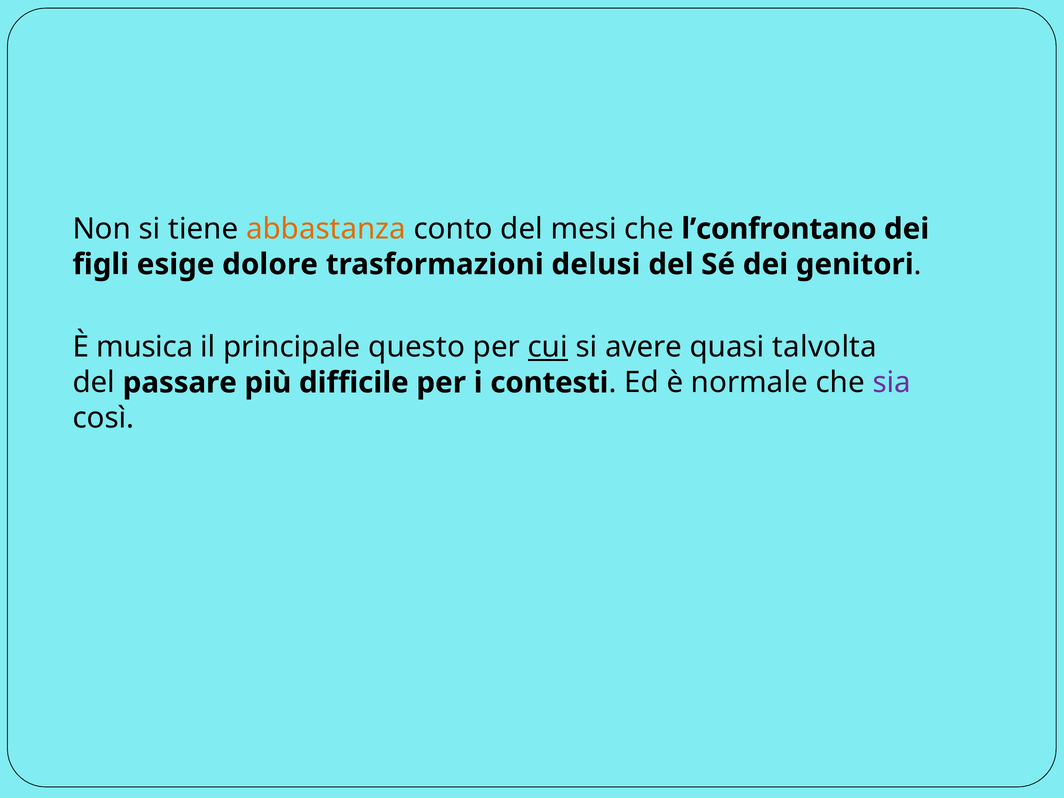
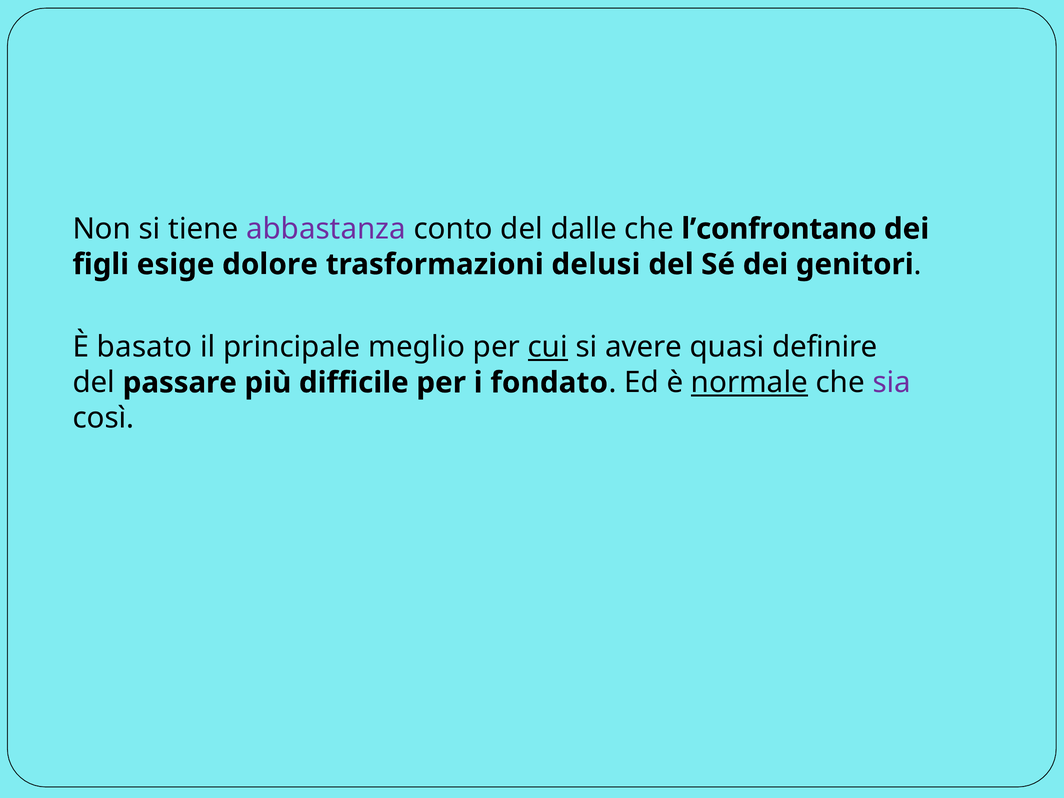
abbastanza colour: orange -> purple (326, 229)
mesi: mesi -> dalle (584, 229)
musica: musica -> basato (144, 347)
questo: questo -> meglio (417, 347)
talvolta: talvolta -> definire (825, 347)
contesti: contesti -> fondato (549, 383)
normale underline: none -> present (749, 383)
